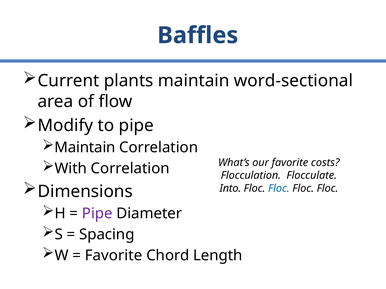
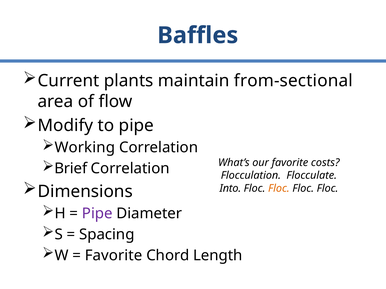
word-sectional: word-sectional -> from-sectional (293, 81)
Maintain: Maintain -> Working (85, 148)
With: With -> Brief (71, 169)
Floc colour: blue -> orange (279, 189)
